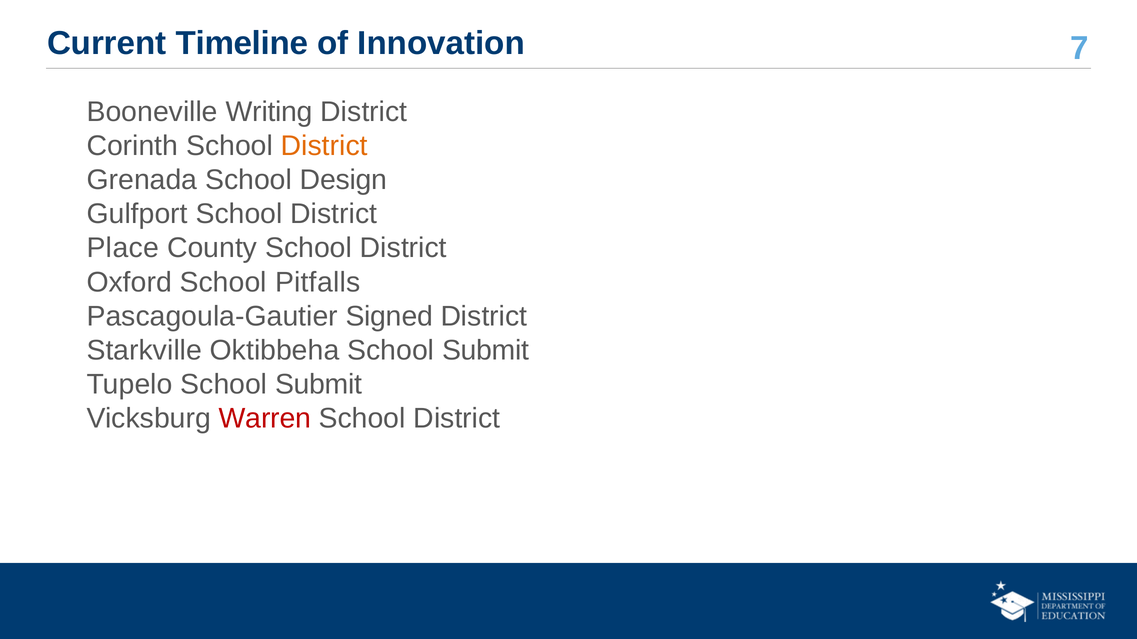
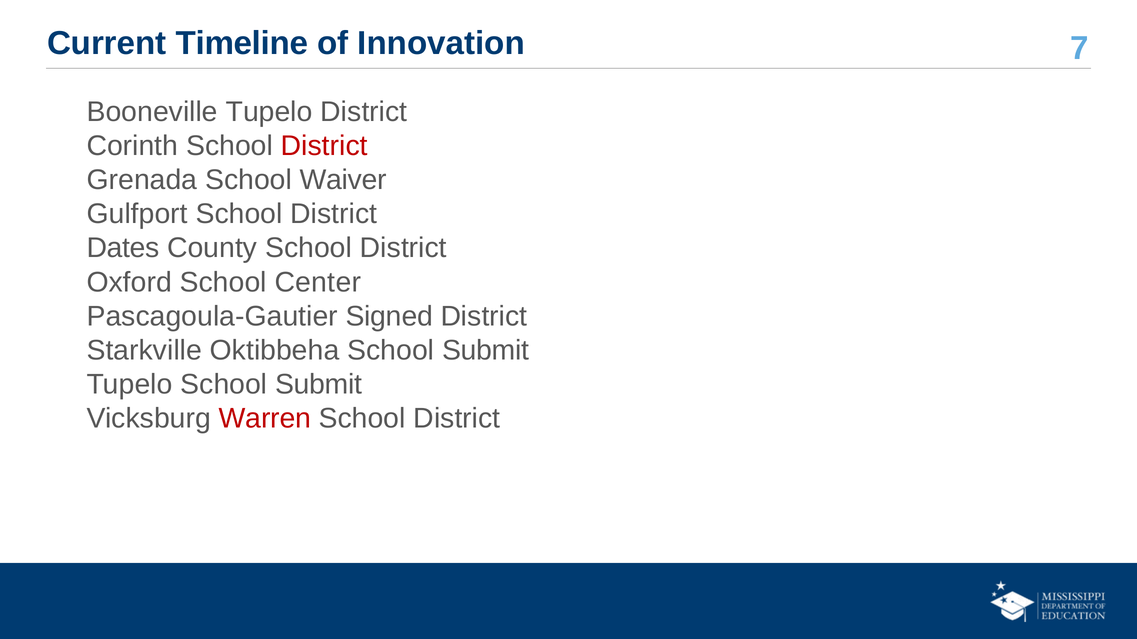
Booneville Writing: Writing -> Tupelo (269, 112)
District colour: orange -> red (324, 146)
Design: Design -> Waiver (343, 180)
Place: Place -> Dates (123, 248)
Pitfalls: Pitfalls -> Center (318, 282)
